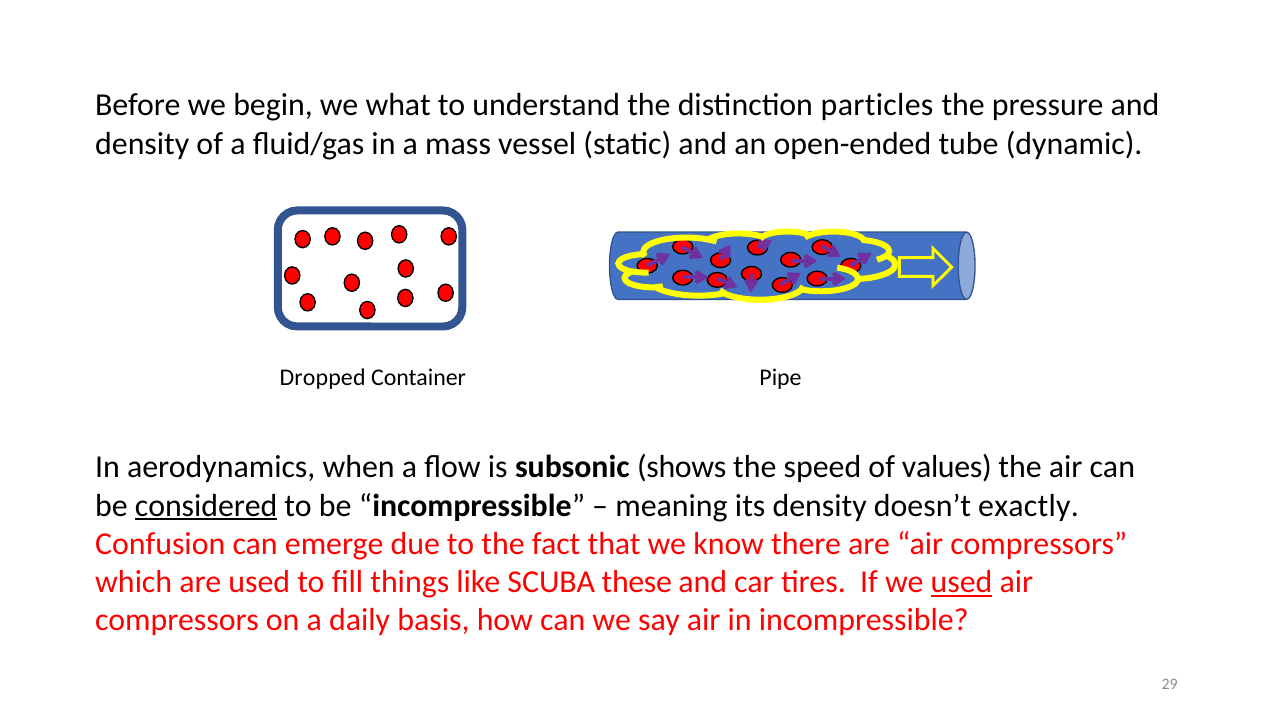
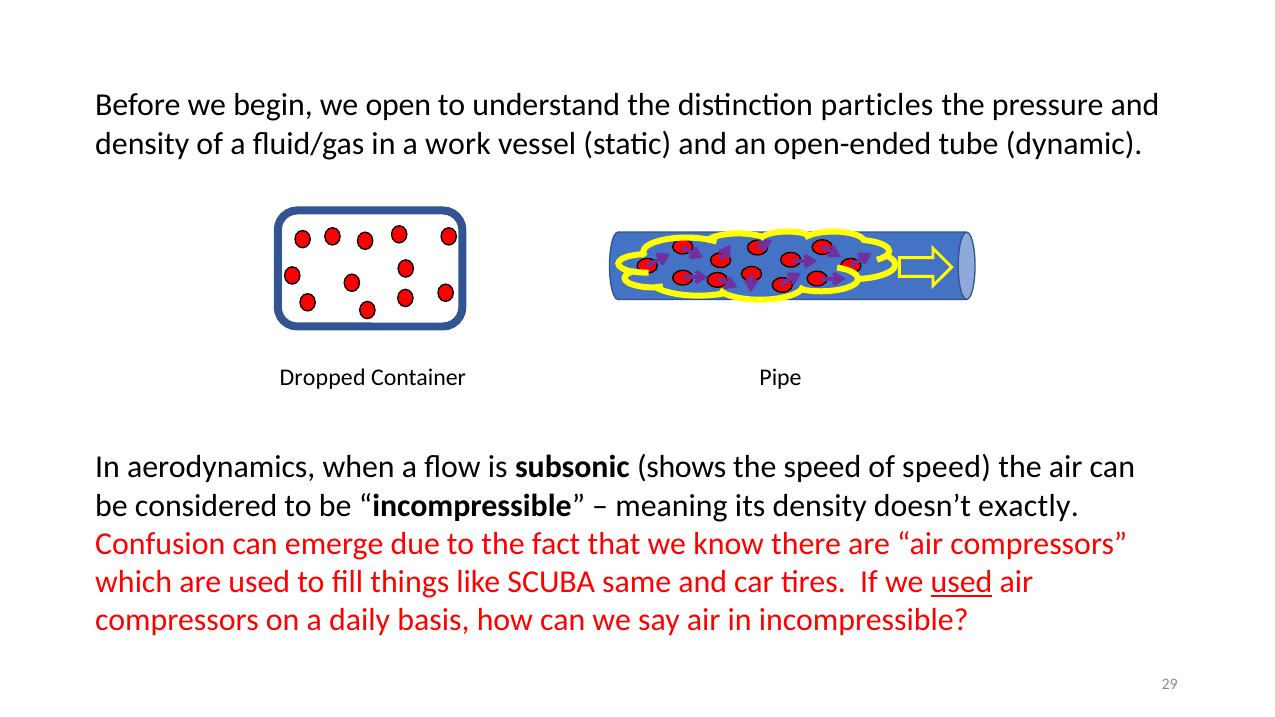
what: what -> open (398, 105)
mass: mass -> work (458, 144)
of values: values -> speed (947, 467)
considered underline: present -> none (206, 506)
these: these -> same (637, 582)
